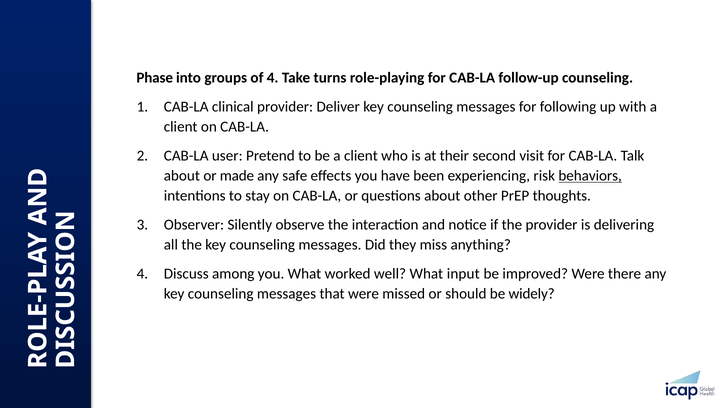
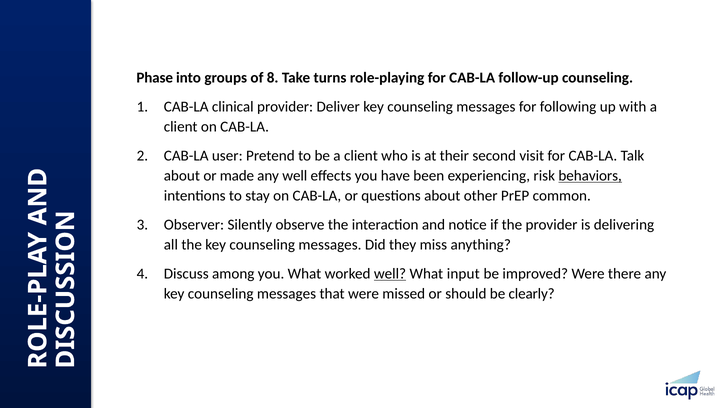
of 4: 4 -> 8 (273, 78)
any safe: safe -> well (295, 176)
thoughts: thoughts -> common (562, 196)
well underline: none -> present (390, 274)
widely: widely -> clearly (532, 294)
